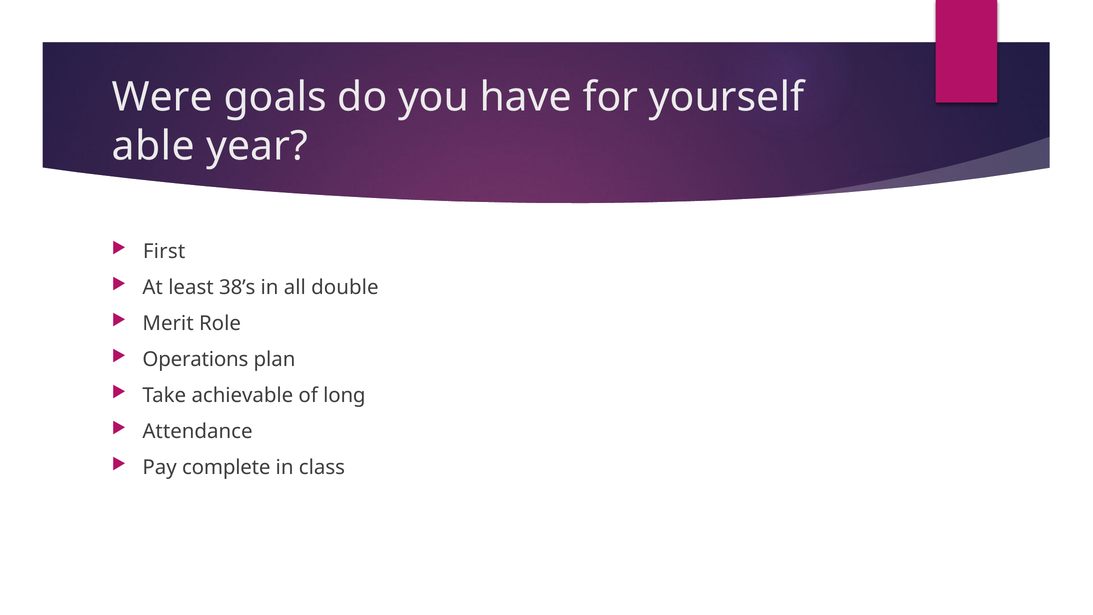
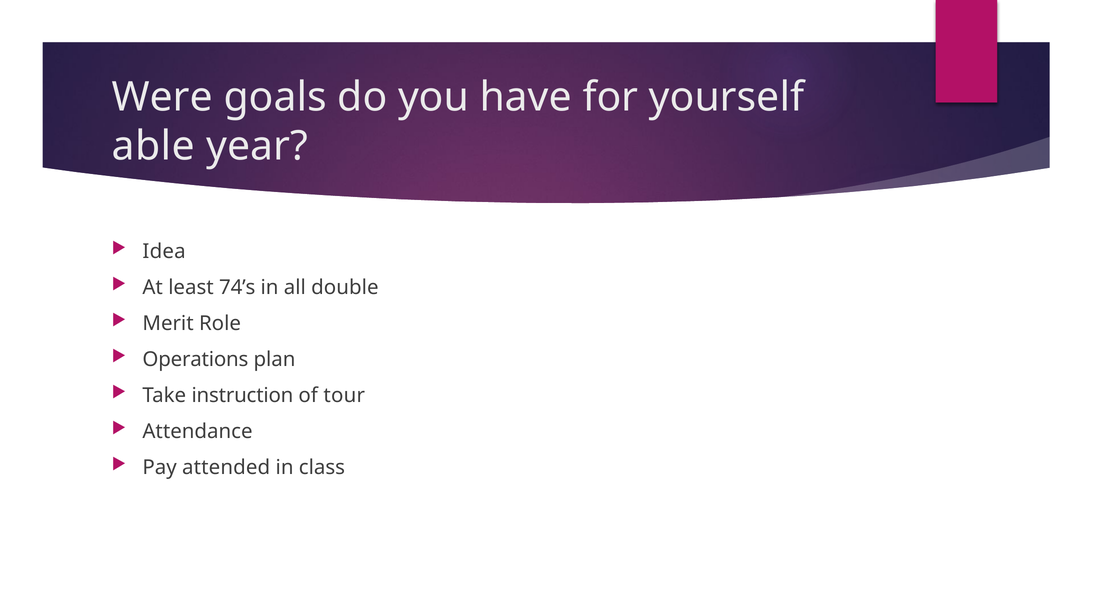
First: First -> Idea (164, 251)
38’s: 38’s -> 74’s (237, 287)
achievable: achievable -> instruction (242, 395)
long: long -> tour (344, 395)
complete: complete -> attended (226, 467)
